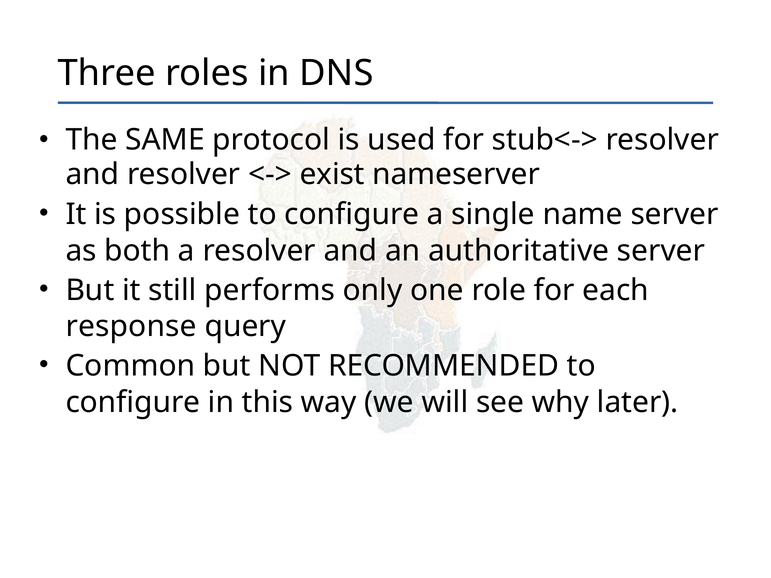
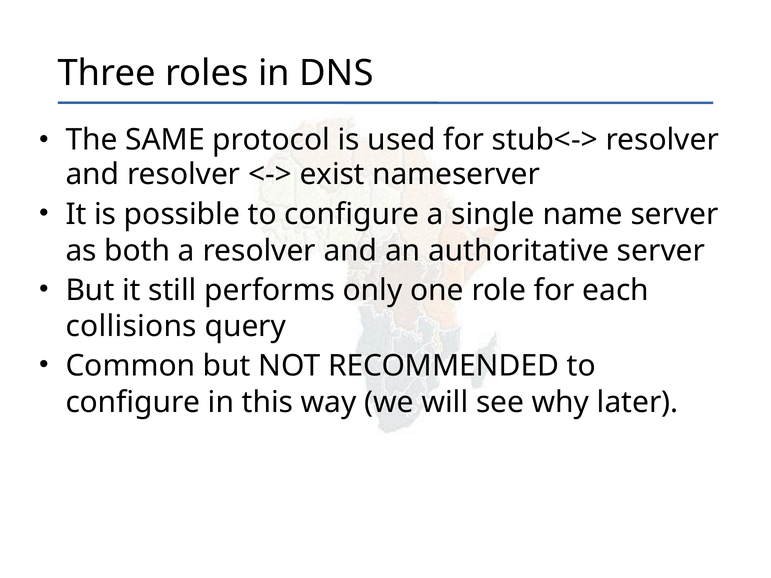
response: response -> collisions (131, 327)
